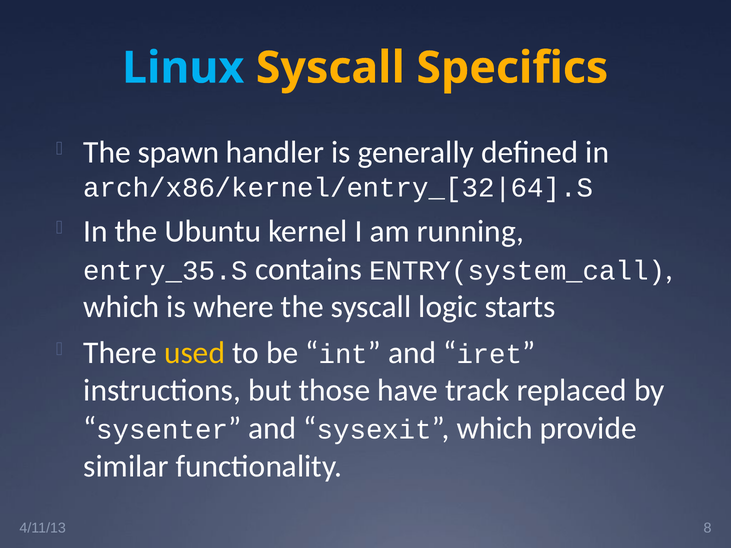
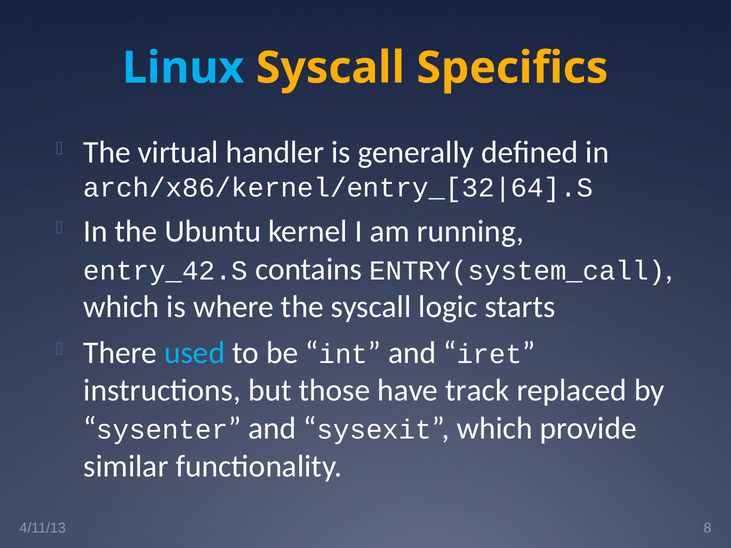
spawn: spawn -> virtual (178, 153)
entry_35.S: entry_35.S -> entry_42.S (166, 271)
used colour: yellow -> light blue (195, 353)
